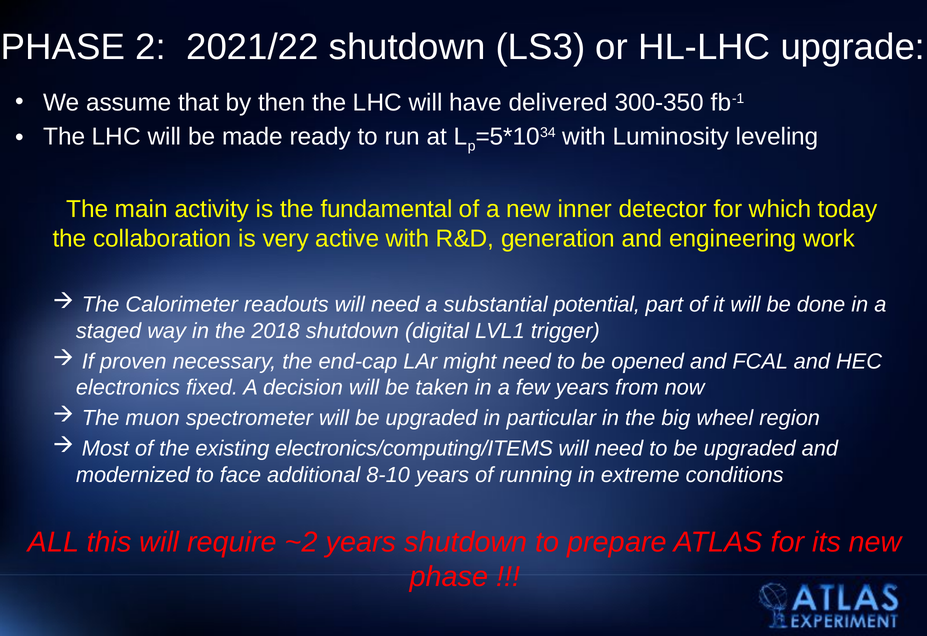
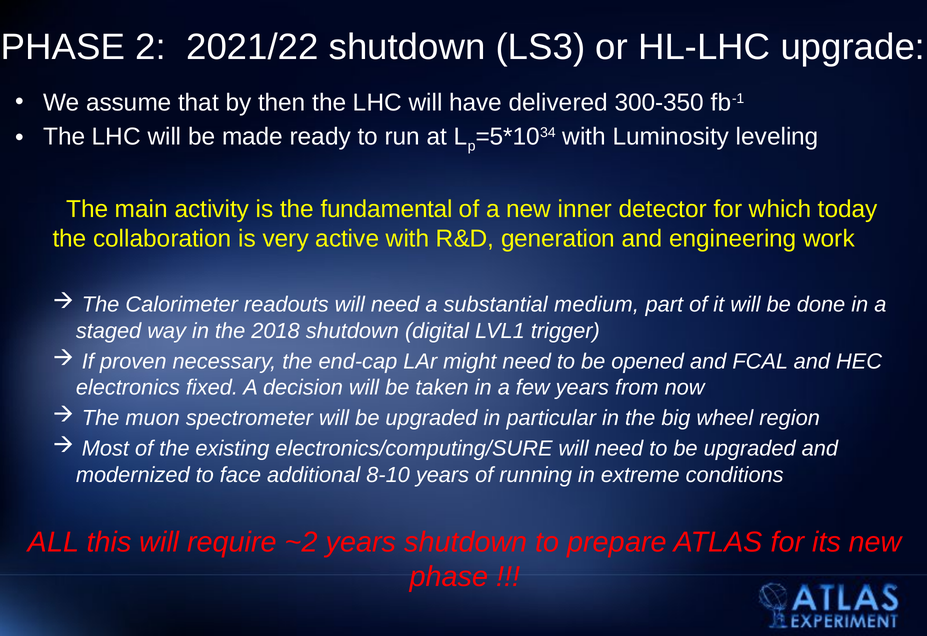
potential: potential -> medium (597, 305)
electronics/computing/ITEMS: electronics/computing/ITEMS -> electronics/computing/SURE (414, 449)
